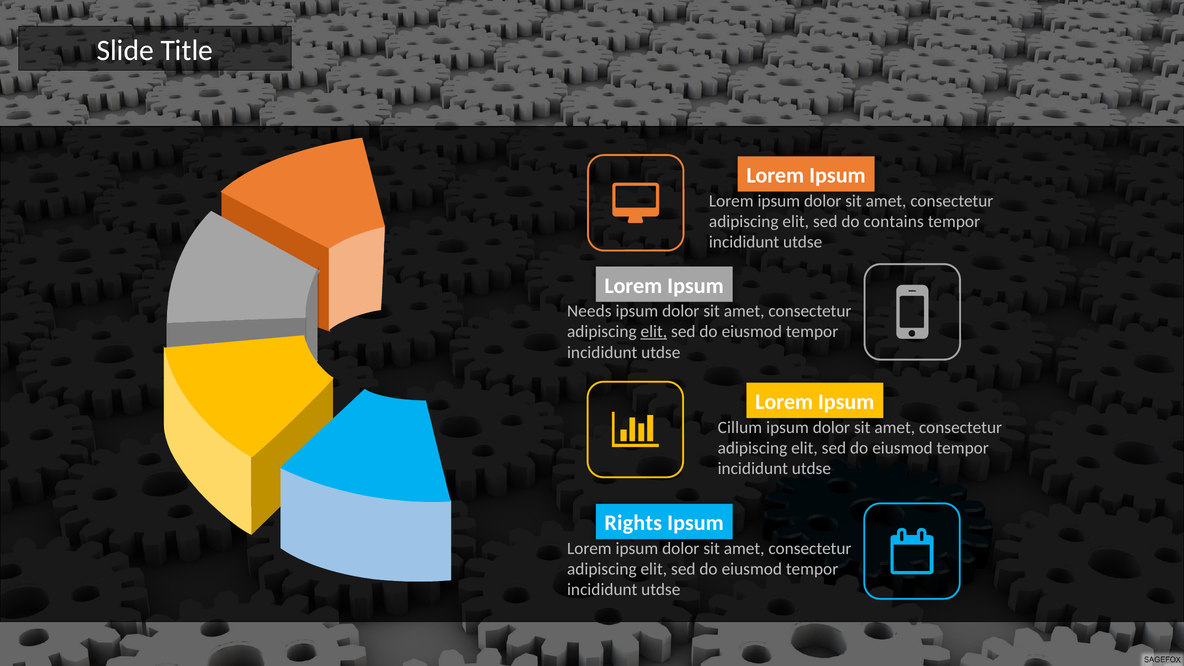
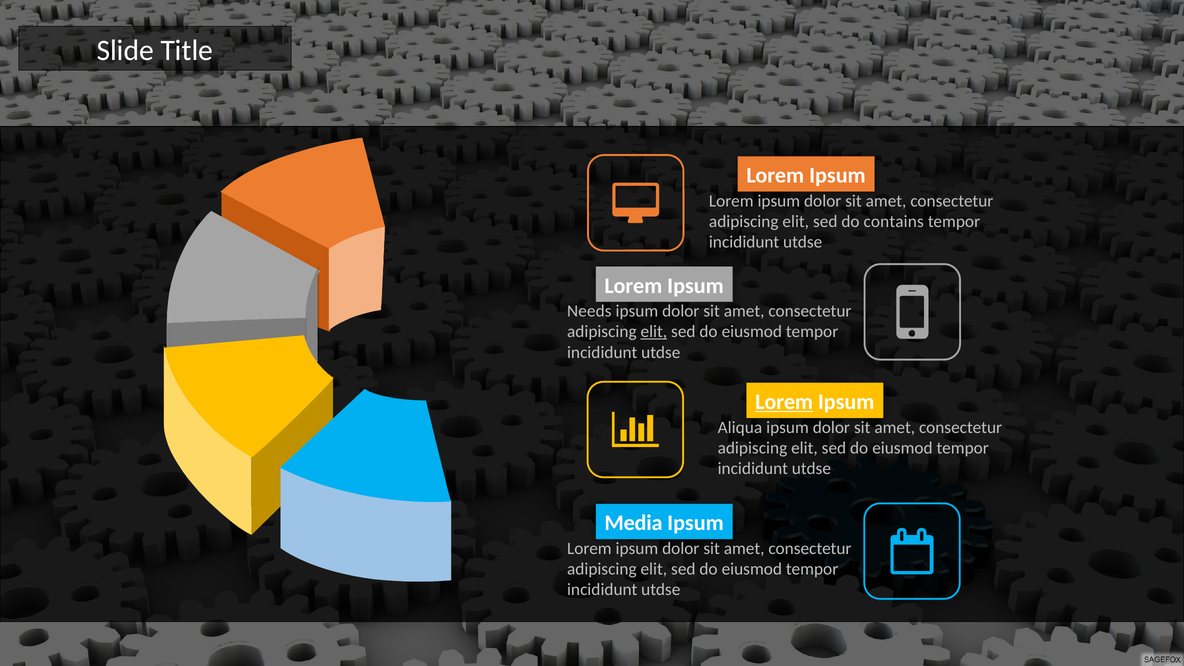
Lorem underline: none -> present (784, 402)
Cillum: Cillum -> Aliqua (740, 427)
Rights: Rights -> Media (633, 523)
